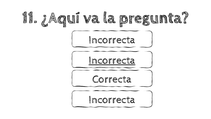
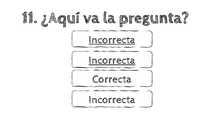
Incorrecta underline: none -> present (112, 40)
